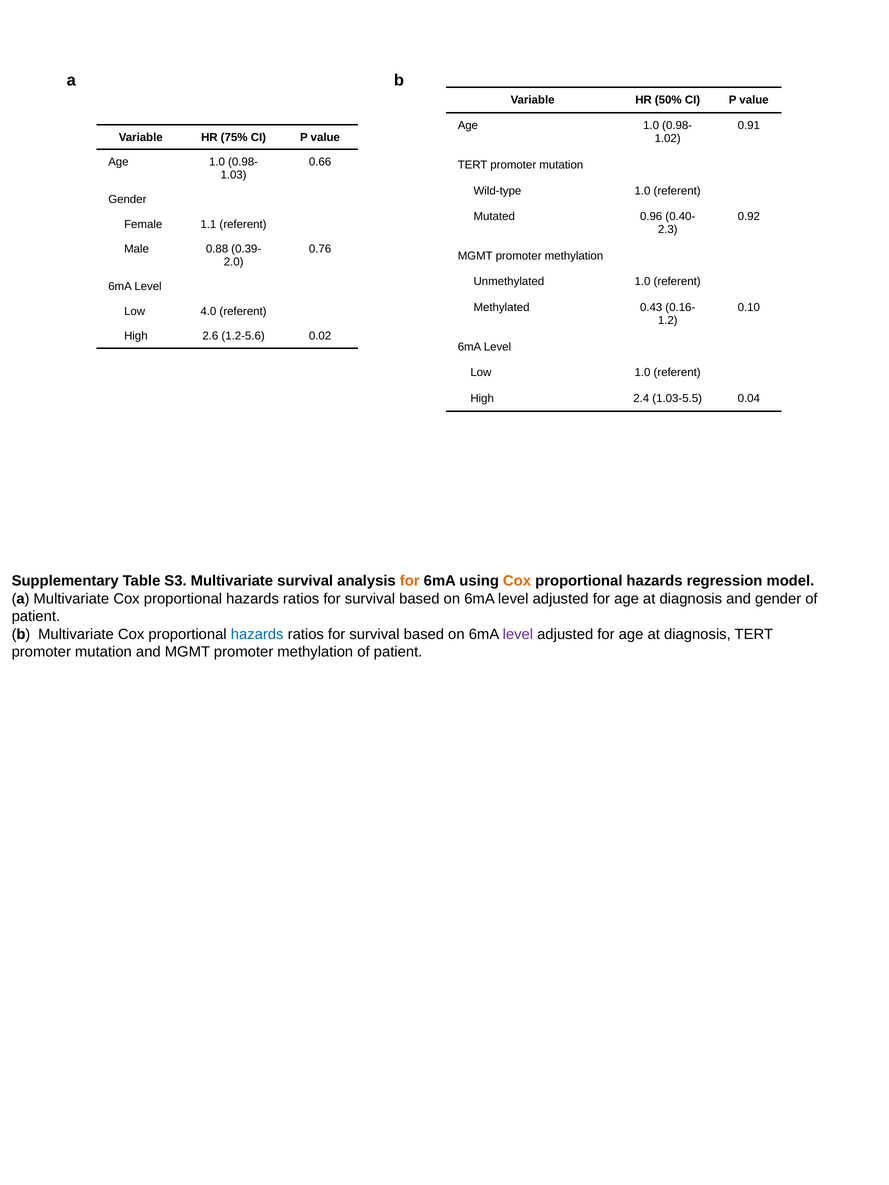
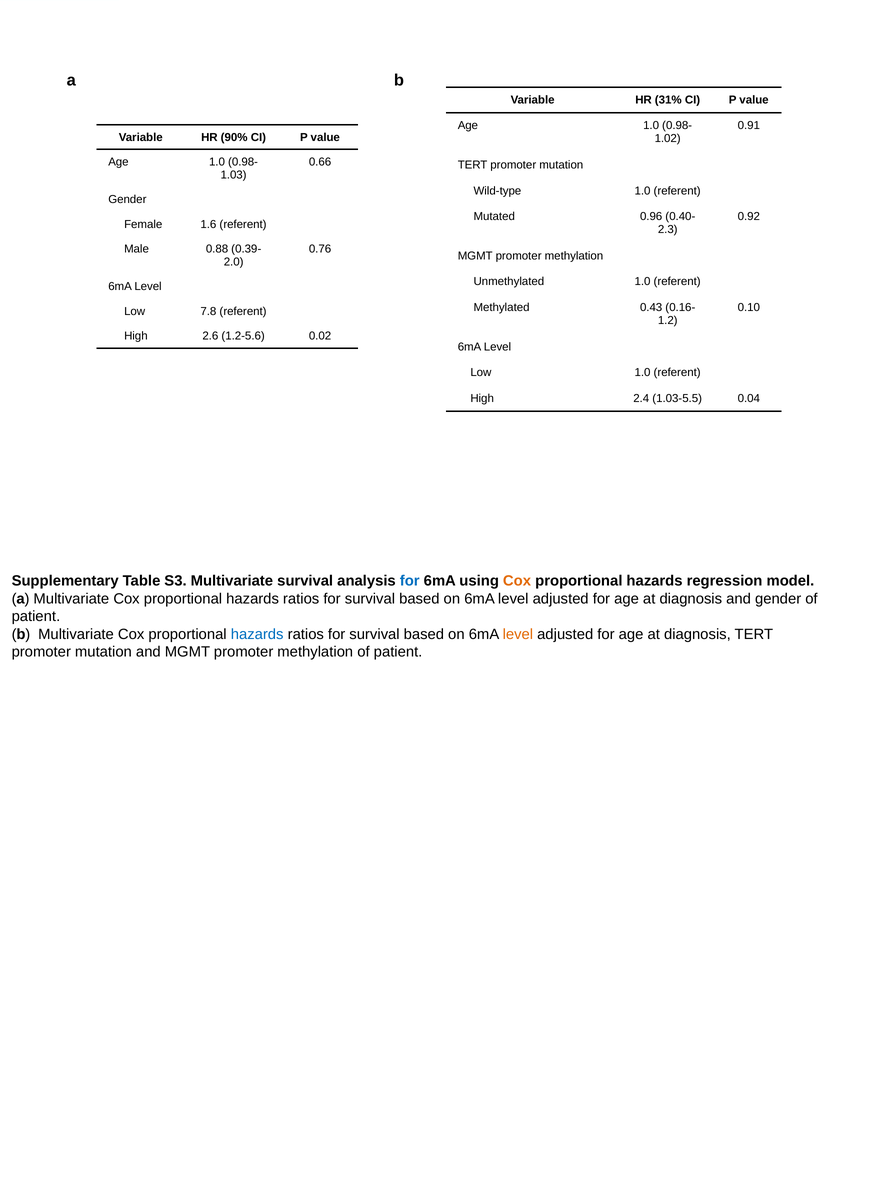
50%: 50% -> 31% (668, 100)
75%: 75% -> 90% (234, 137)
1.1: 1.1 -> 1.6 (208, 224)
4.0: 4.0 -> 7.8 (208, 311)
for colour: orange -> blue (410, 581)
level colour: purple -> orange (518, 634)
